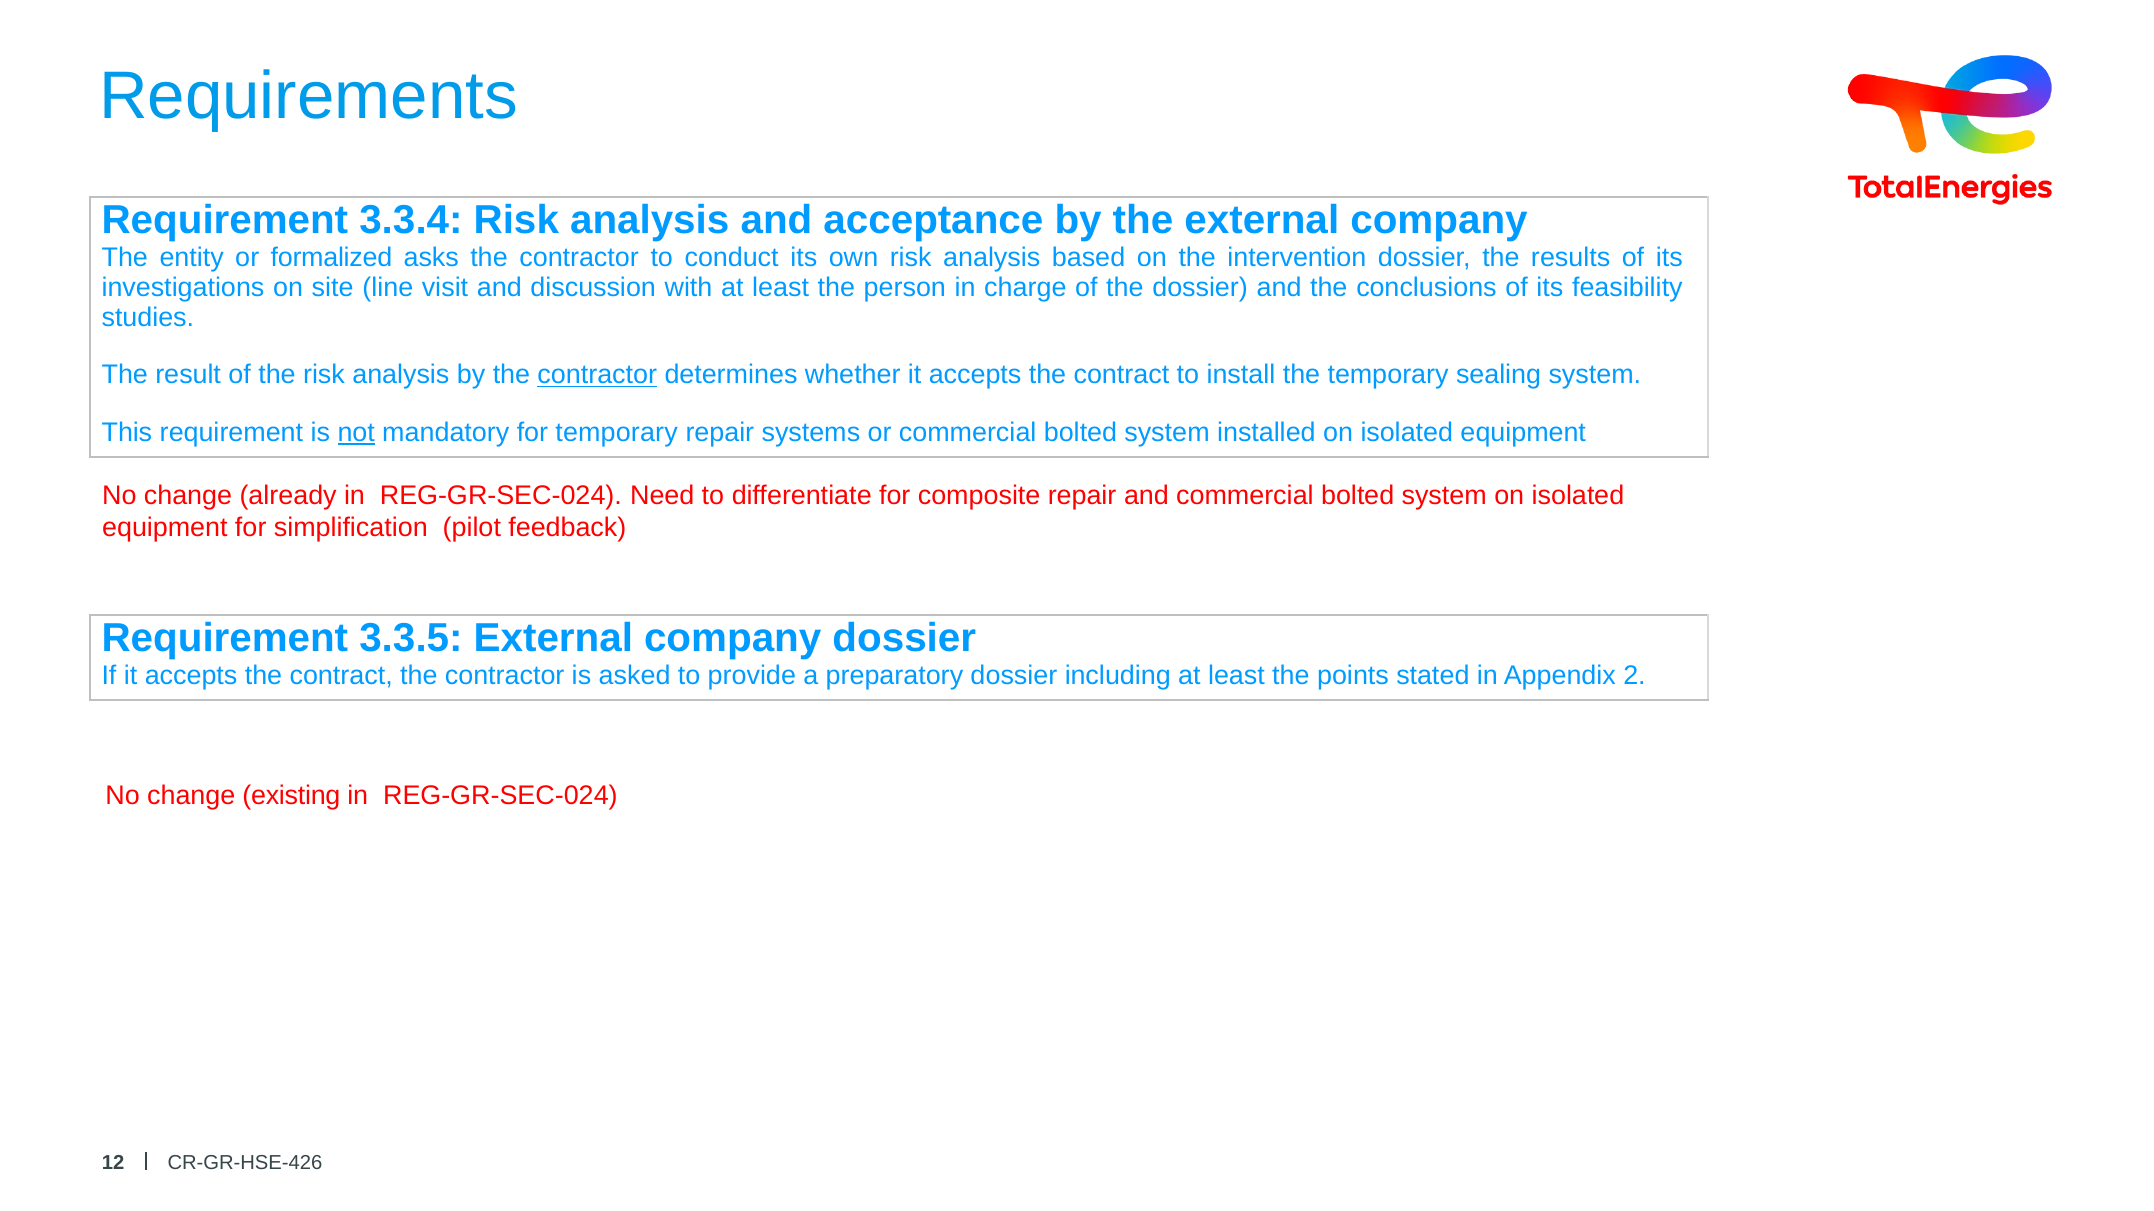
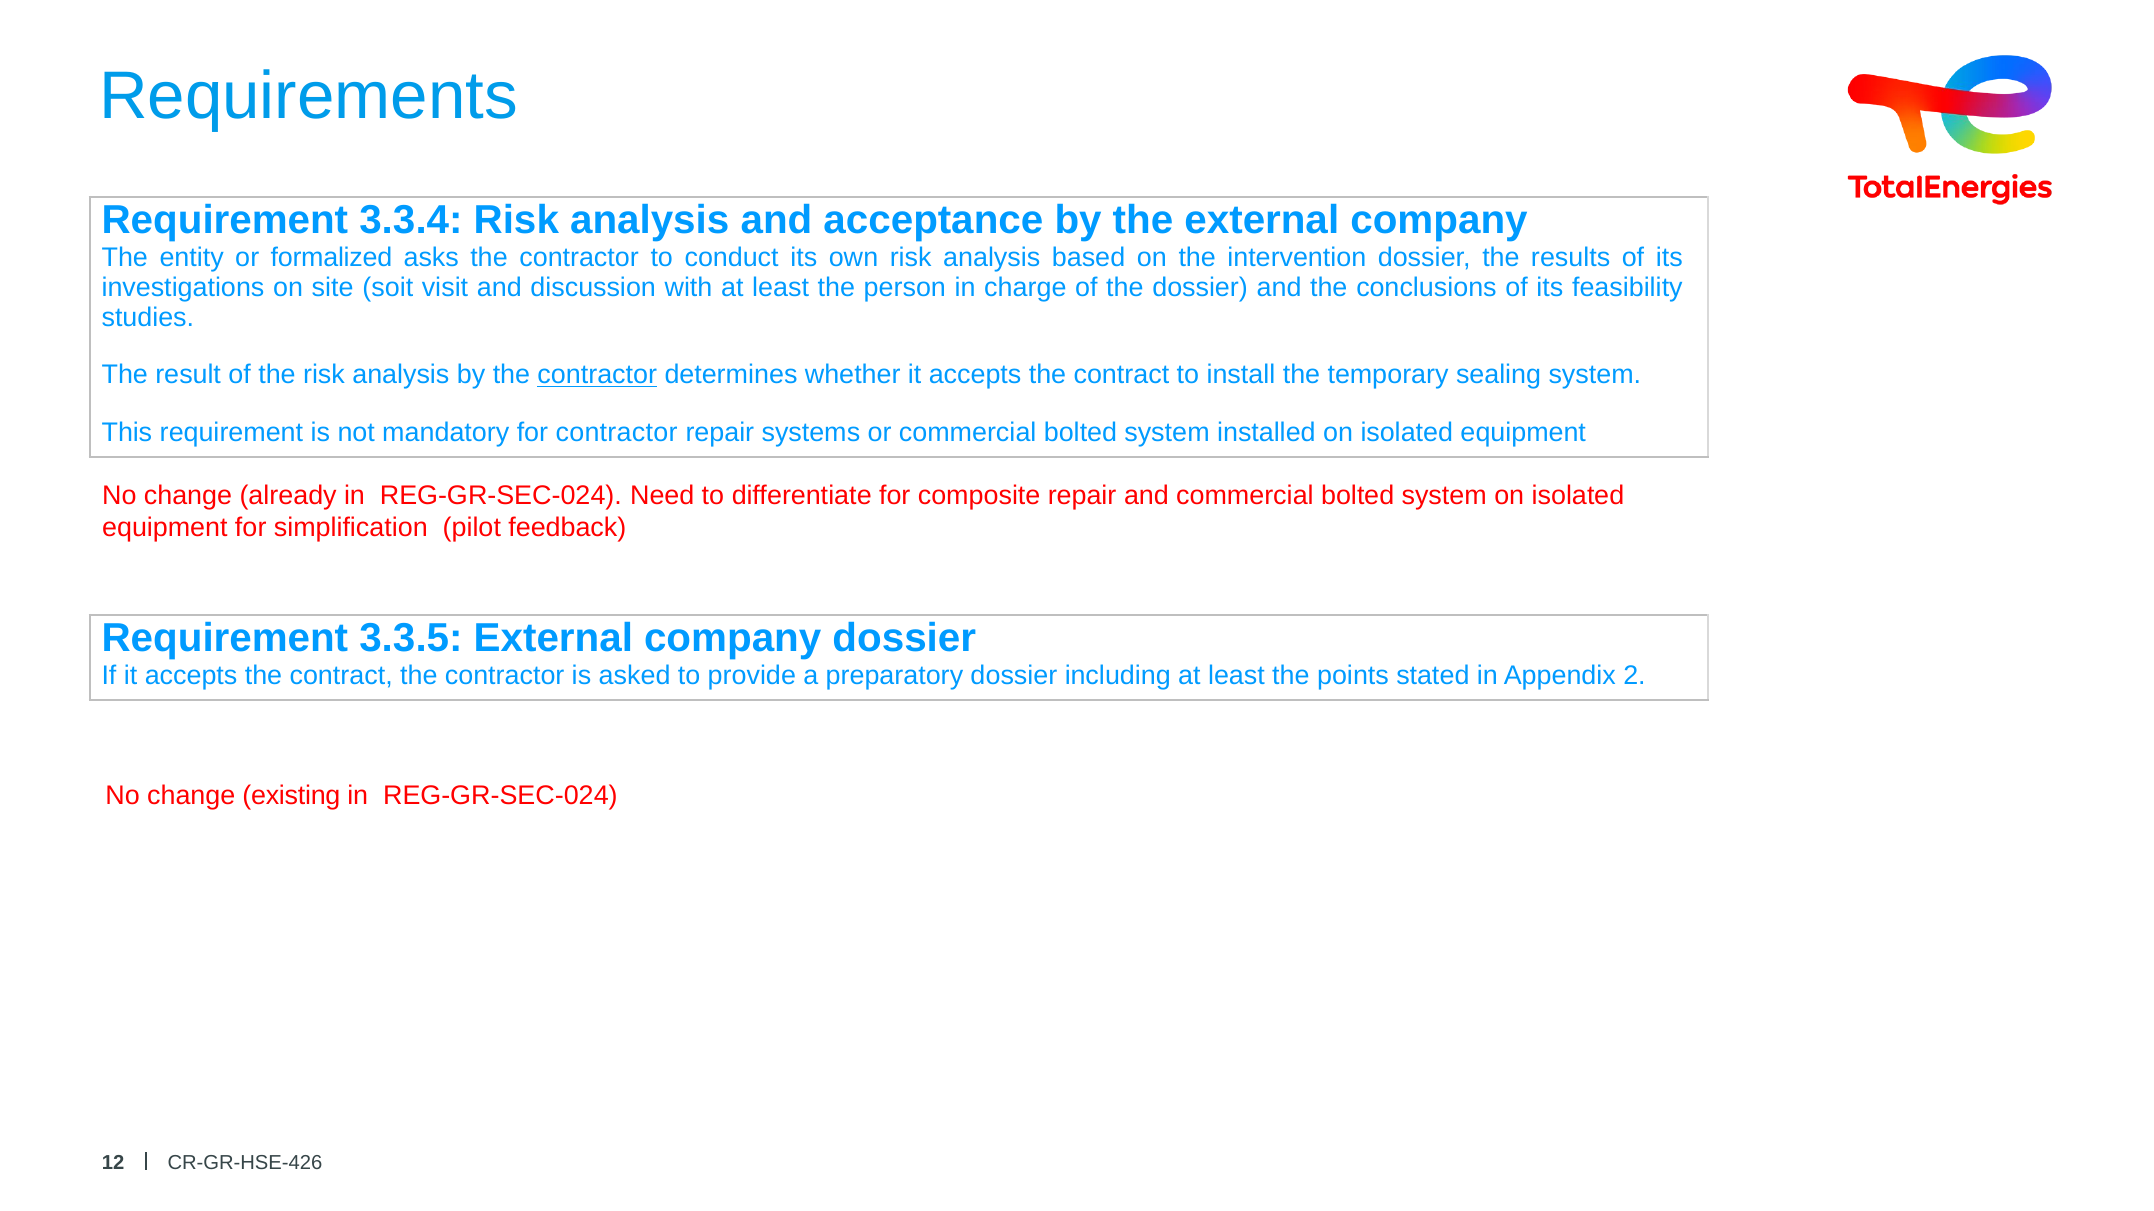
line: line -> soit (388, 288)
not underline: present -> none (356, 432)
for temporary: temporary -> contractor (617, 432)
